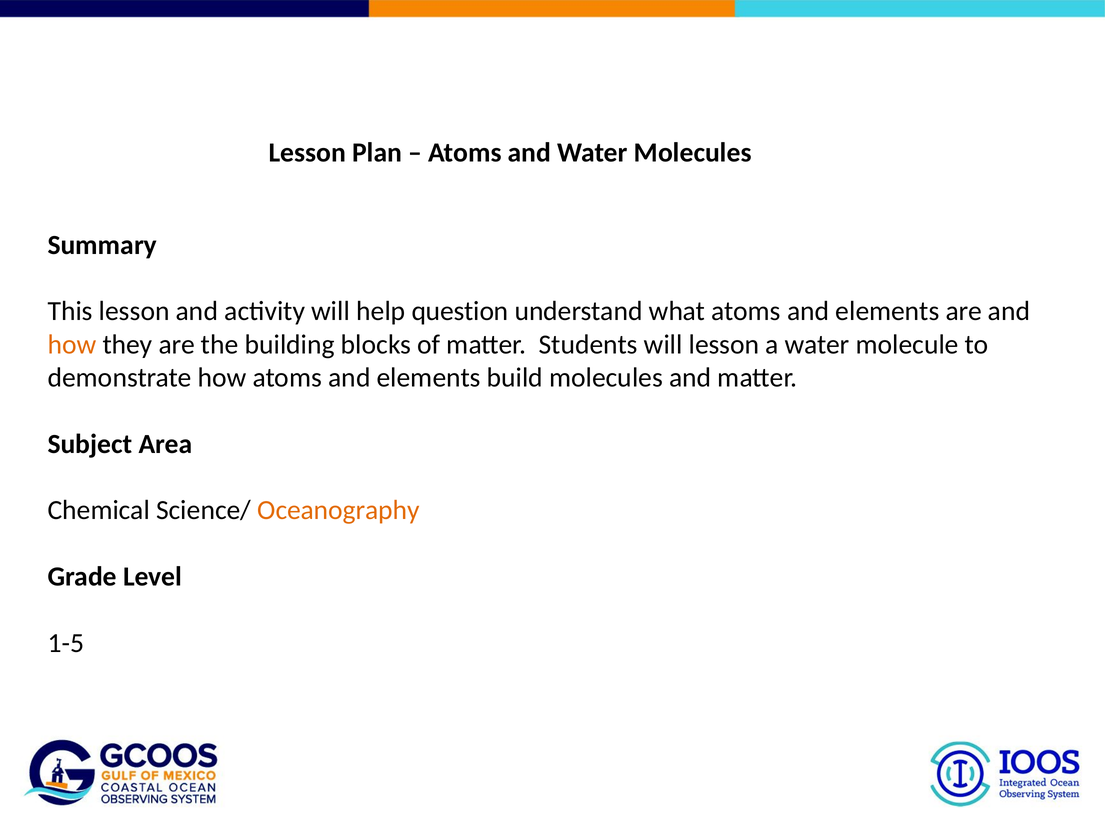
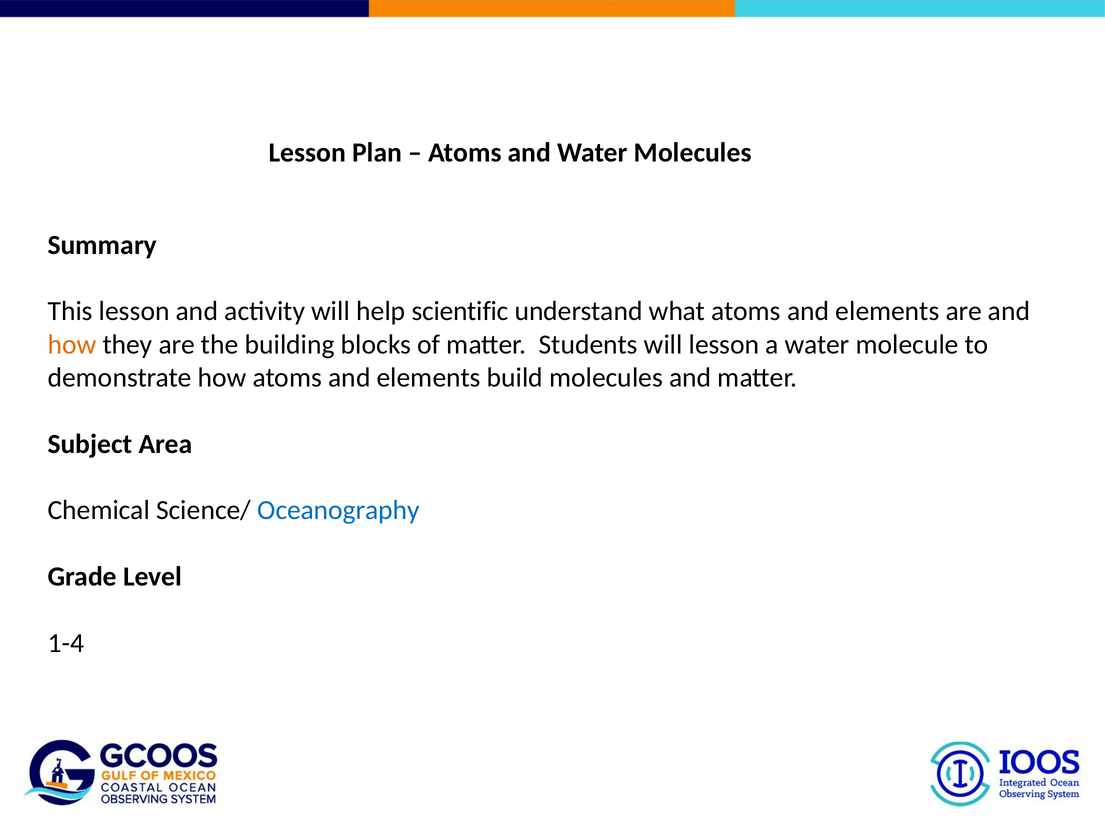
question: question -> scientific (460, 311)
Oceanography colour: orange -> blue (338, 510)
1-5: 1-5 -> 1-4 (66, 643)
